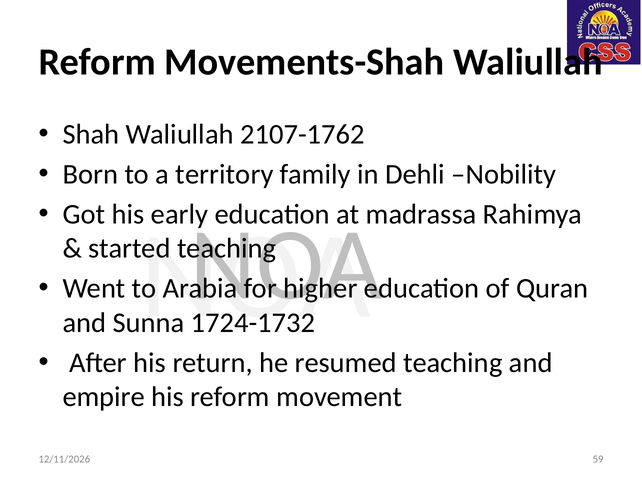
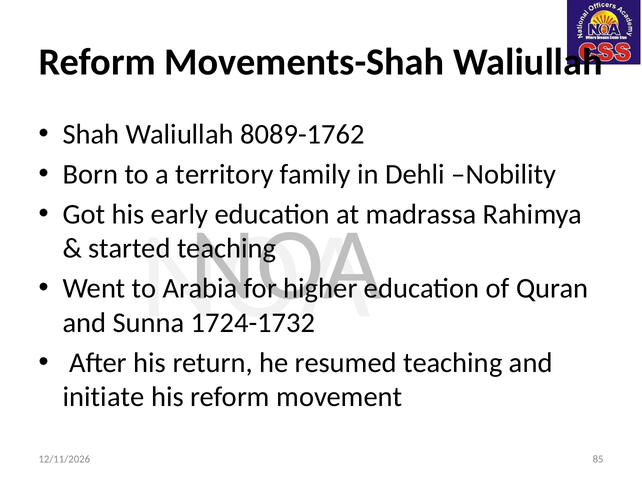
2107-1762: 2107-1762 -> 8089-1762 (302, 135)
empire: empire -> initiate (104, 397)
59: 59 -> 85 (598, 460)
